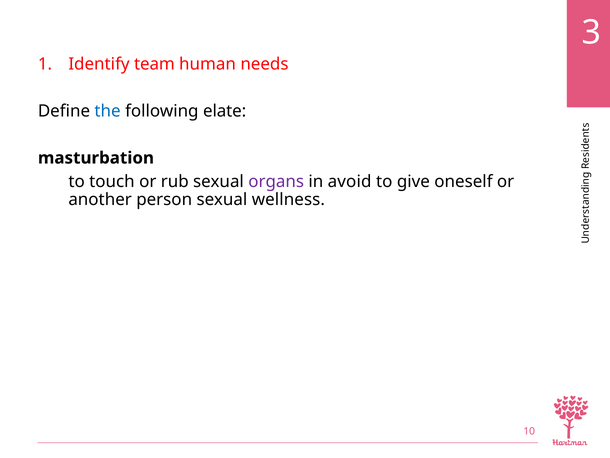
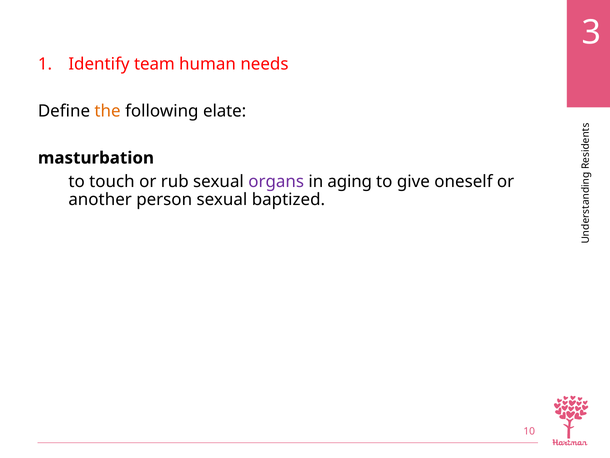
the colour: blue -> orange (108, 111)
avoid: avoid -> aging (350, 181)
wellness: wellness -> baptized (288, 200)
